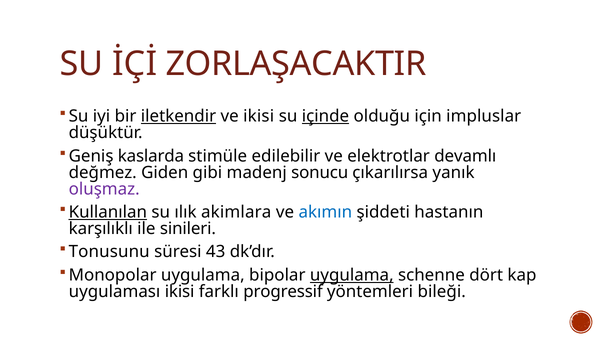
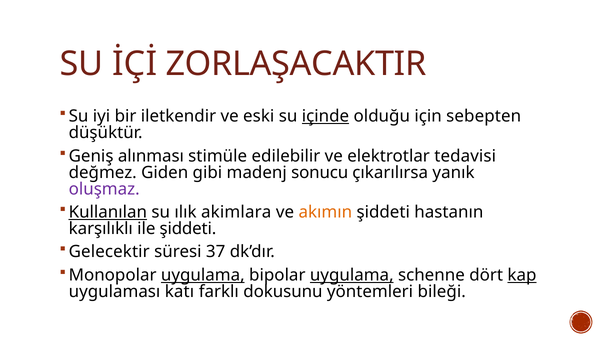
iletkendir underline: present -> none (178, 117)
ve ikisi: ikisi -> eski (259, 117)
impluslar: impluslar -> sebepten (484, 117)
kaslarda: kaslarda -> alınması (151, 156)
devamlı: devamlı -> tedavisi (465, 156)
akımın colour: blue -> orange (325, 213)
ile sinileri: sinileri -> şiddeti (188, 229)
Tonusunu: Tonusunu -> Gelecektir (109, 252)
43: 43 -> 37 (216, 252)
uygulama underline: none -> present (203, 276)
kap underline: none -> present (522, 276)
uygulaması ikisi: ikisi -> katı (179, 292)
progressif: progressif -> dokusunu (283, 292)
